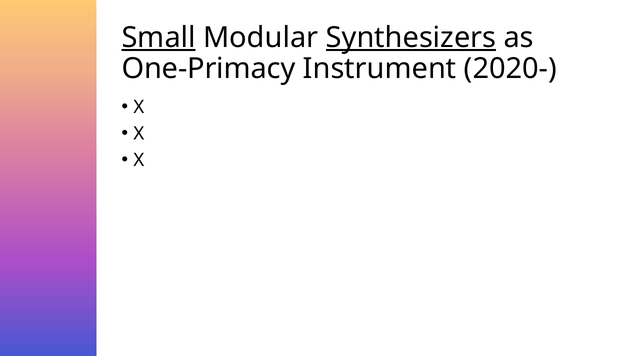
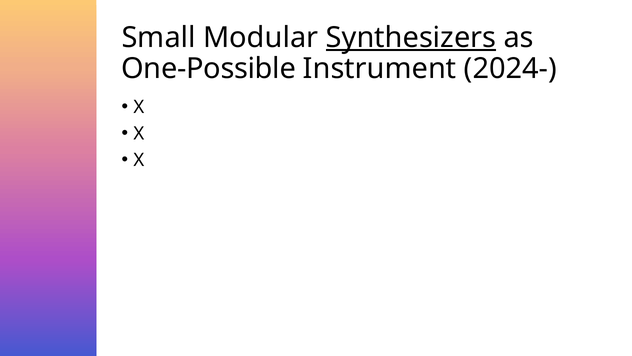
Small underline: present -> none (159, 37)
One-Primacy: One-Primacy -> One-Possible (209, 69)
2020-: 2020- -> 2024- (510, 69)
